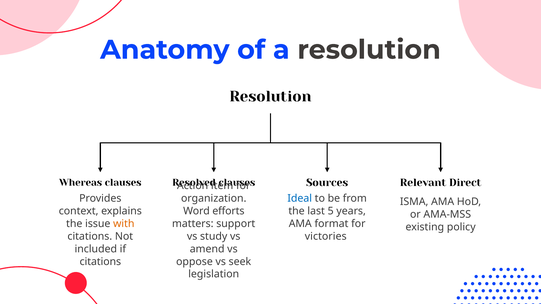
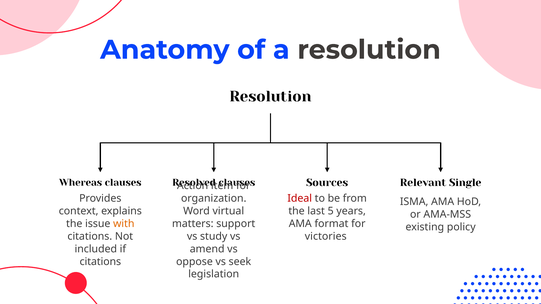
Direct: Direct -> Single (465, 183)
Ideal colour: blue -> red (300, 199)
efforts: efforts -> virtual (228, 211)
